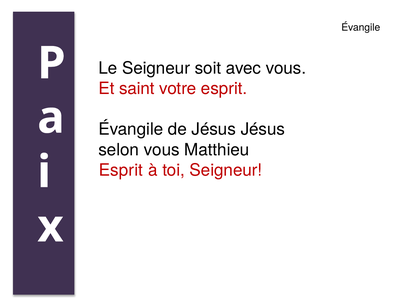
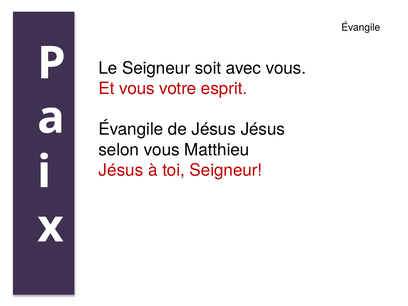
Et saint: saint -> vous (137, 89)
Esprit: Esprit -> Jésus (121, 170)
